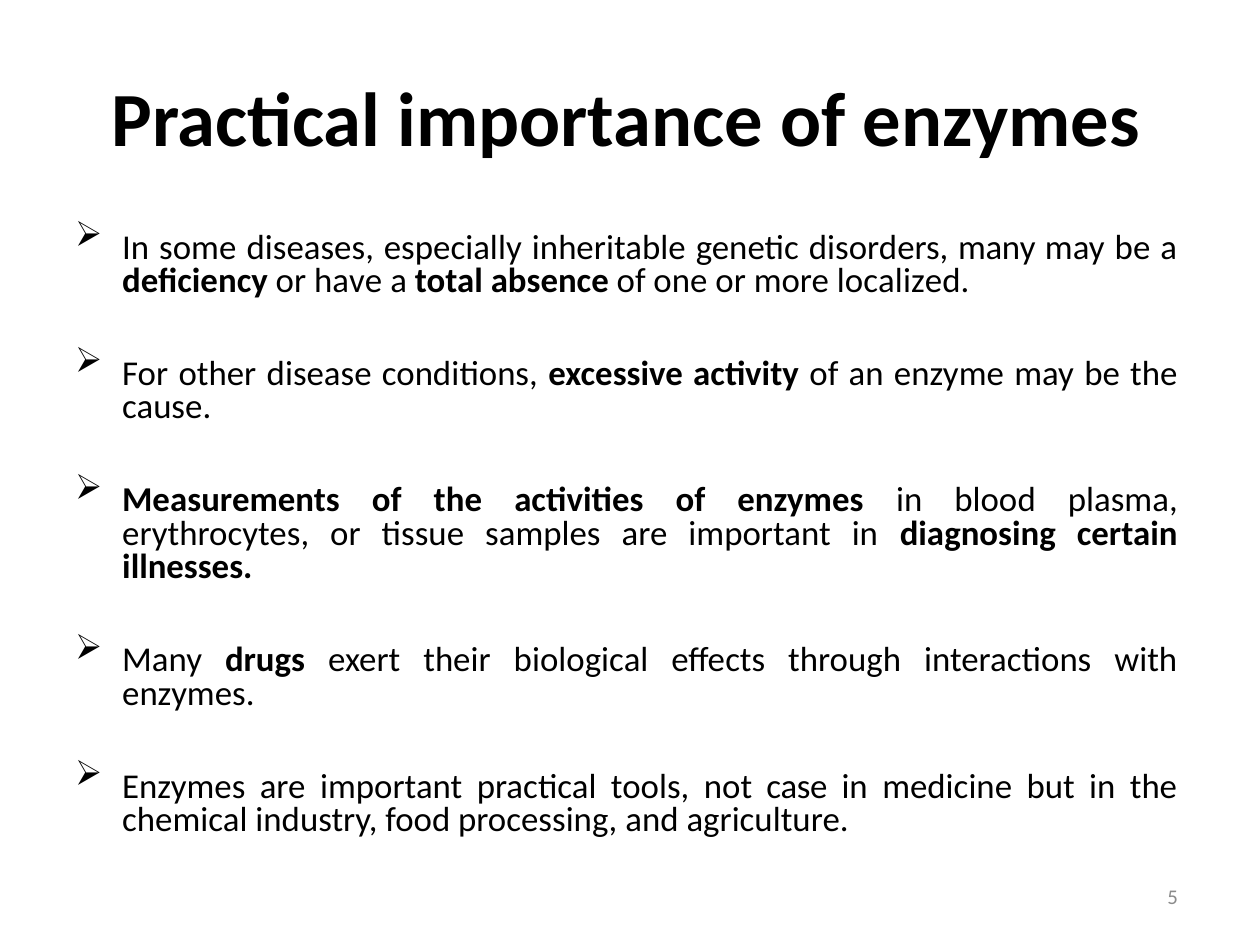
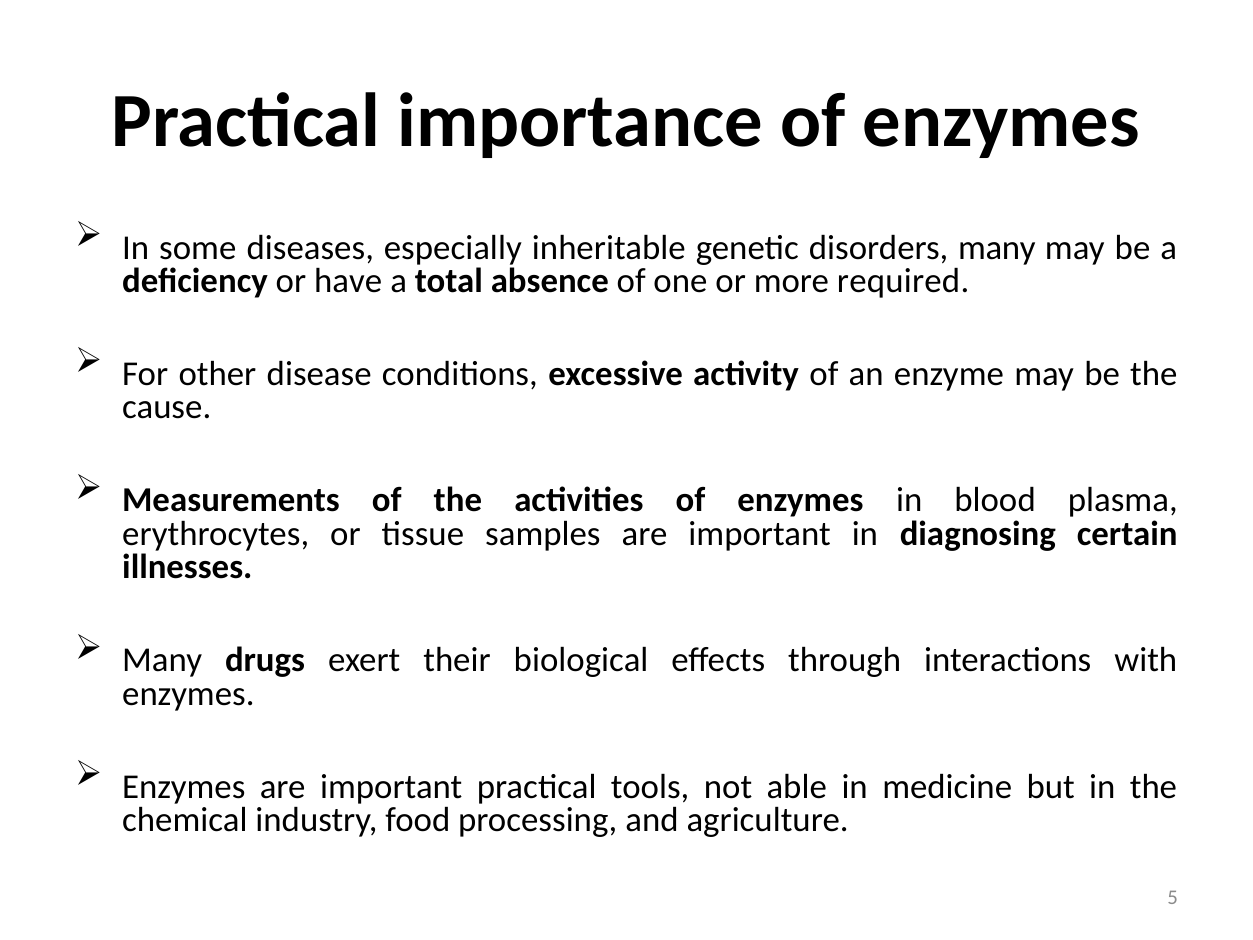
localized: localized -> required (903, 281)
case: case -> able (797, 787)
